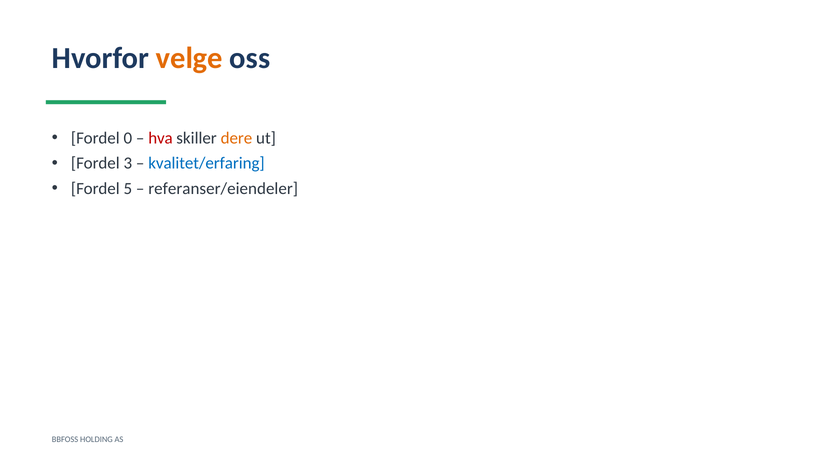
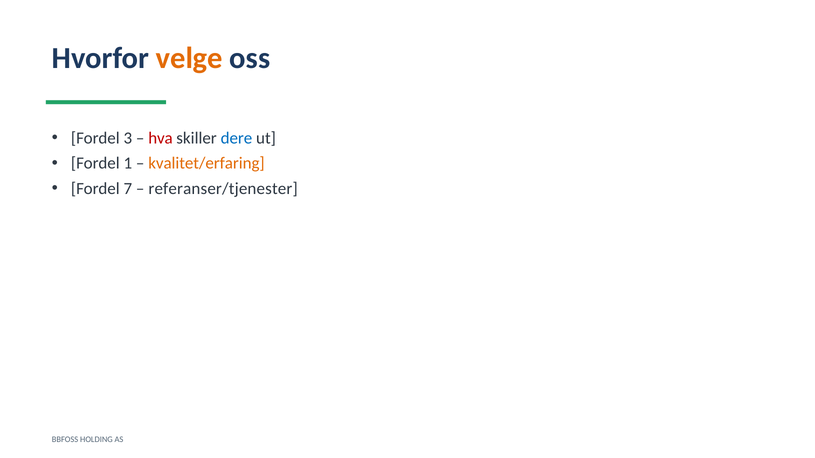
0: 0 -> 3 (128, 138)
dere colour: orange -> blue (236, 138)
3: 3 -> 1 (128, 164)
kvalitet/erfaring colour: blue -> orange (206, 164)
5: 5 -> 7 (128, 189)
referanser/eiendeler: referanser/eiendeler -> referanser/tjenester (223, 189)
